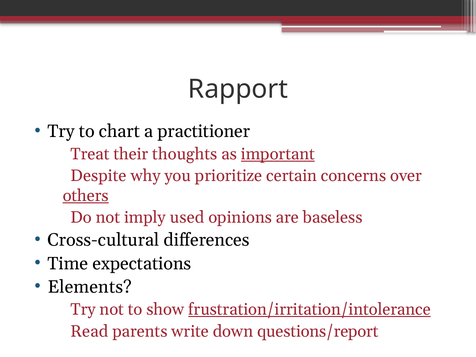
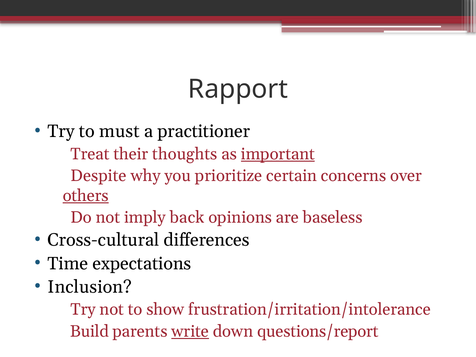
chart: chart -> must (119, 131)
used: used -> back (187, 217)
Elements: Elements -> Inclusion (90, 287)
frustration/irritation/intolerance underline: present -> none (309, 309)
Read: Read -> Build (90, 331)
write underline: none -> present (190, 331)
